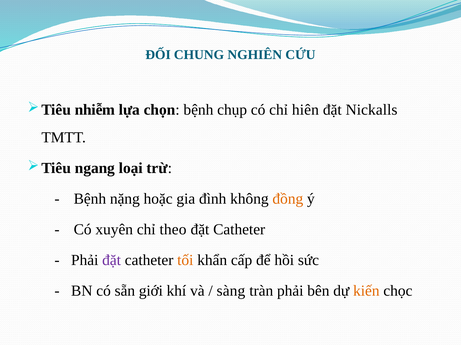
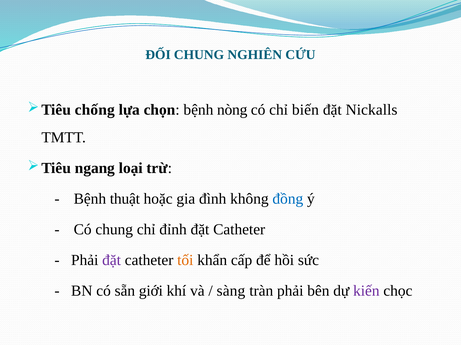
nhiễm: nhiễm -> chống (95, 110)
chụp: chụp -> nòng (232, 110)
hiên: hiên -> biến (305, 110)
nặng: nặng -> thuật (125, 199)
đồng colour: orange -> blue (288, 199)
Có xuyên: xuyên -> chung (114, 230)
theo: theo -> đỉnh (173, 230)
kiến colour: orange -> purple (366, 291)
